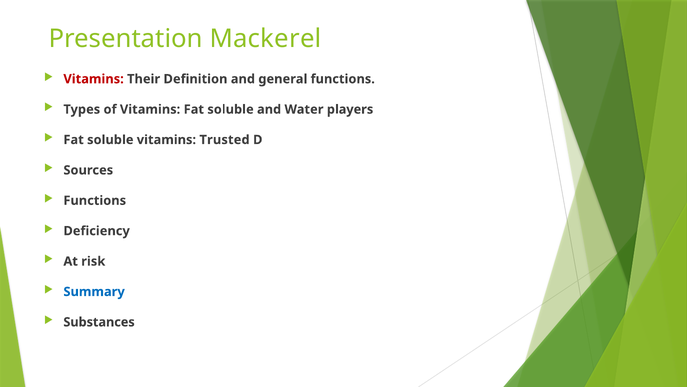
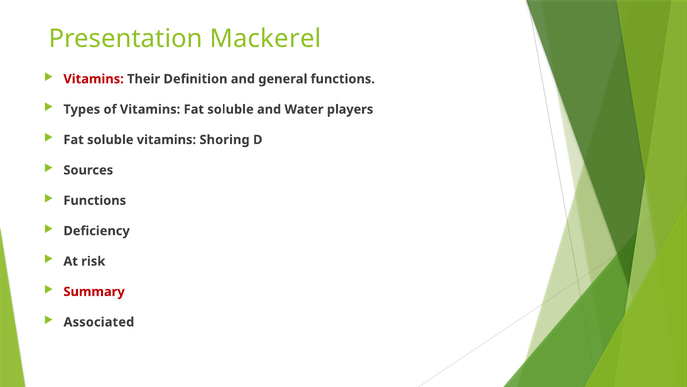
Trusted: Trusted -> Shoring (225, 140)
Summary colour: blue -> red (94, 291)
Substances: Substances -> Associated (99, 322)
